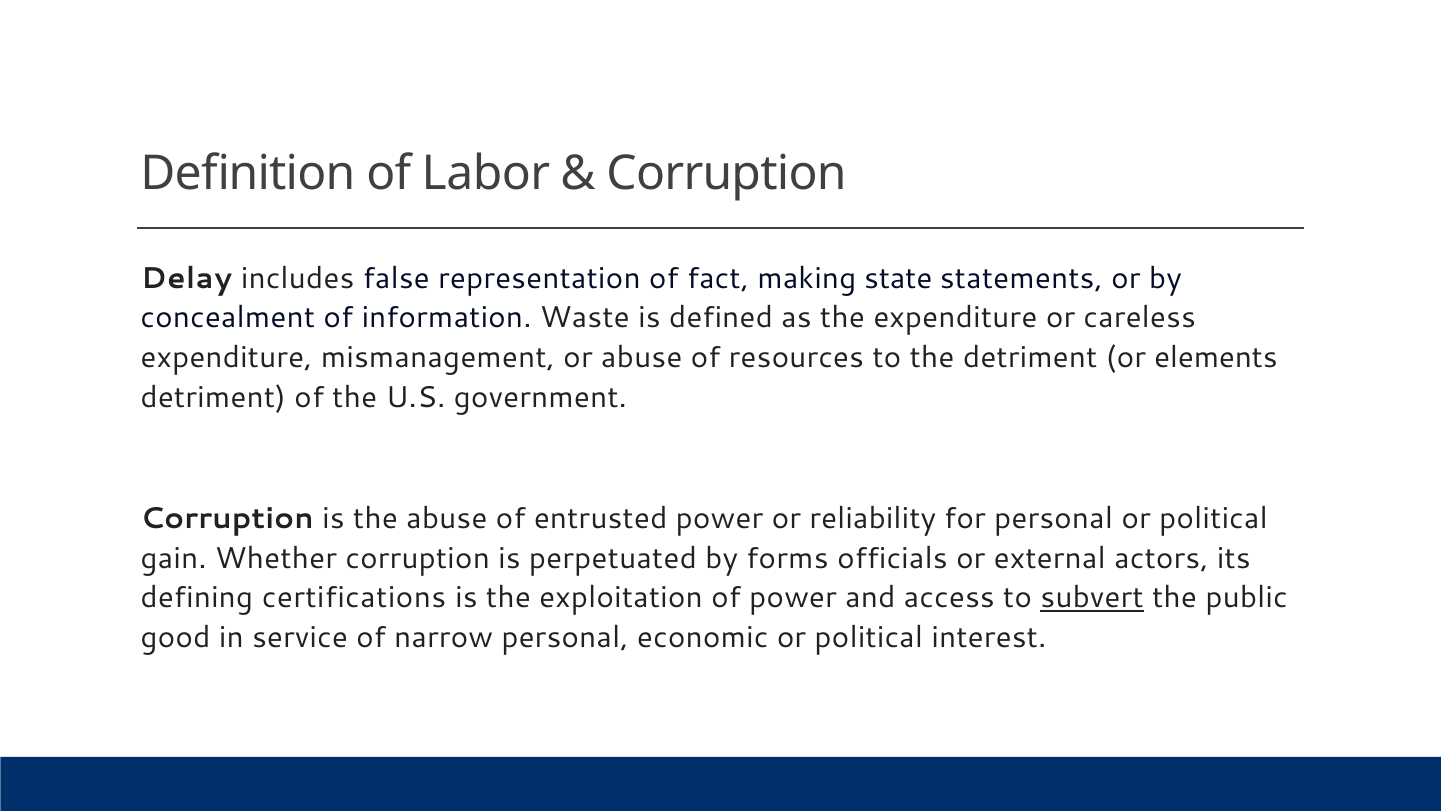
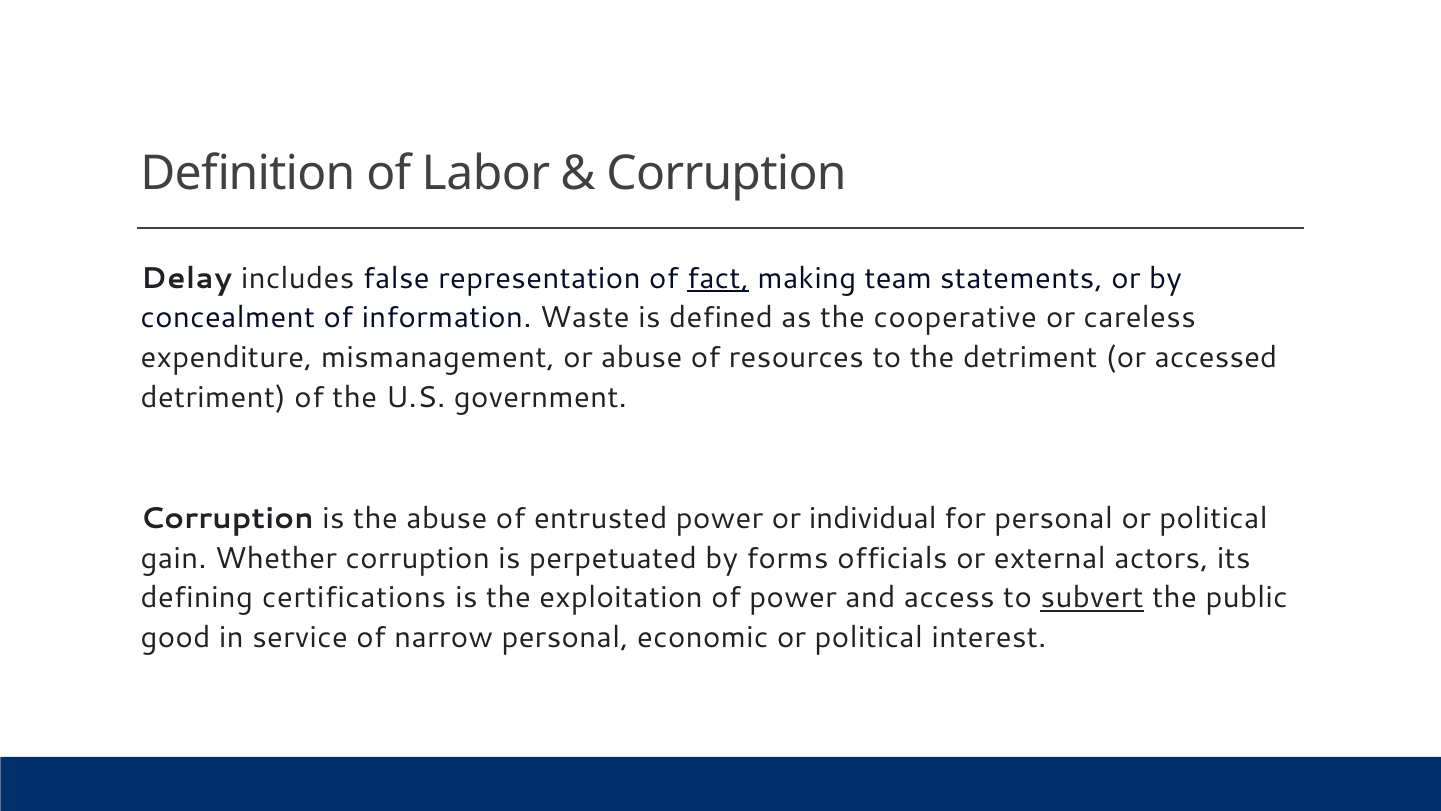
fact underline: none -> present (718, 278)
state: state -> team (898, 278)
the expenditure: expenditure -> cooperative (955, 318)
elements: elements -> accessed (1216, 357)
reliability: reliability -> individual (873, 518)
